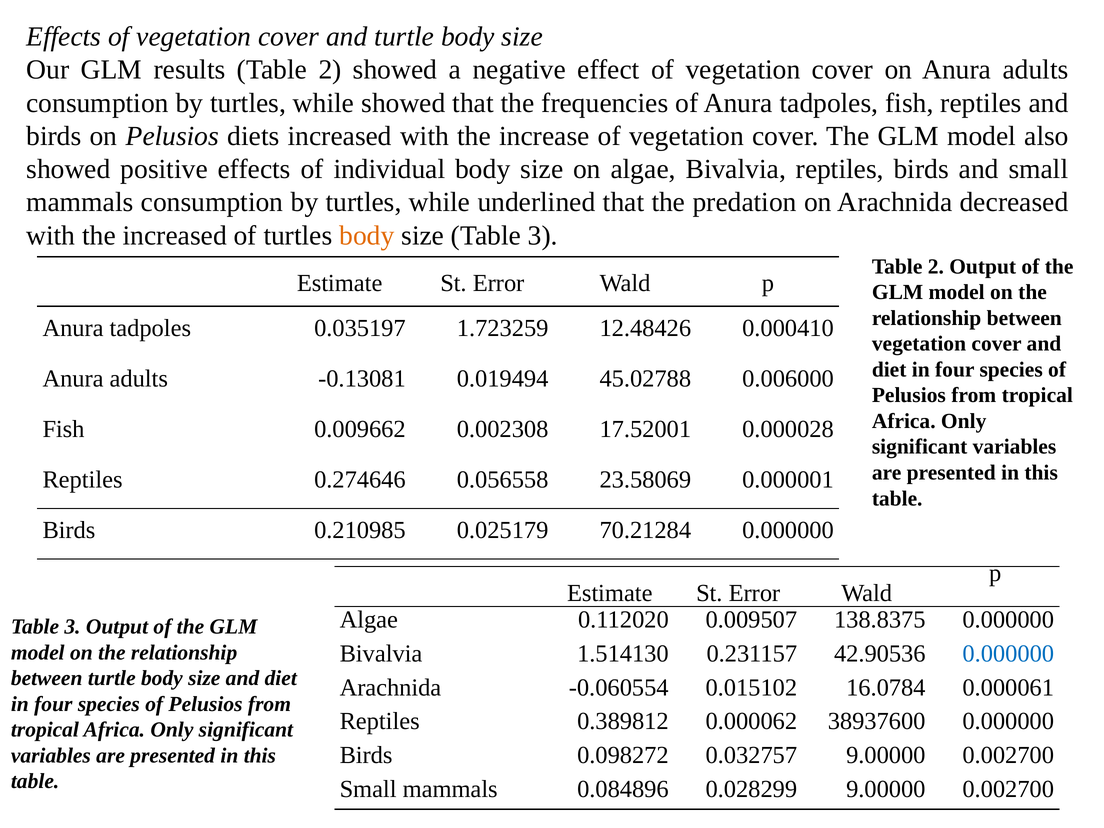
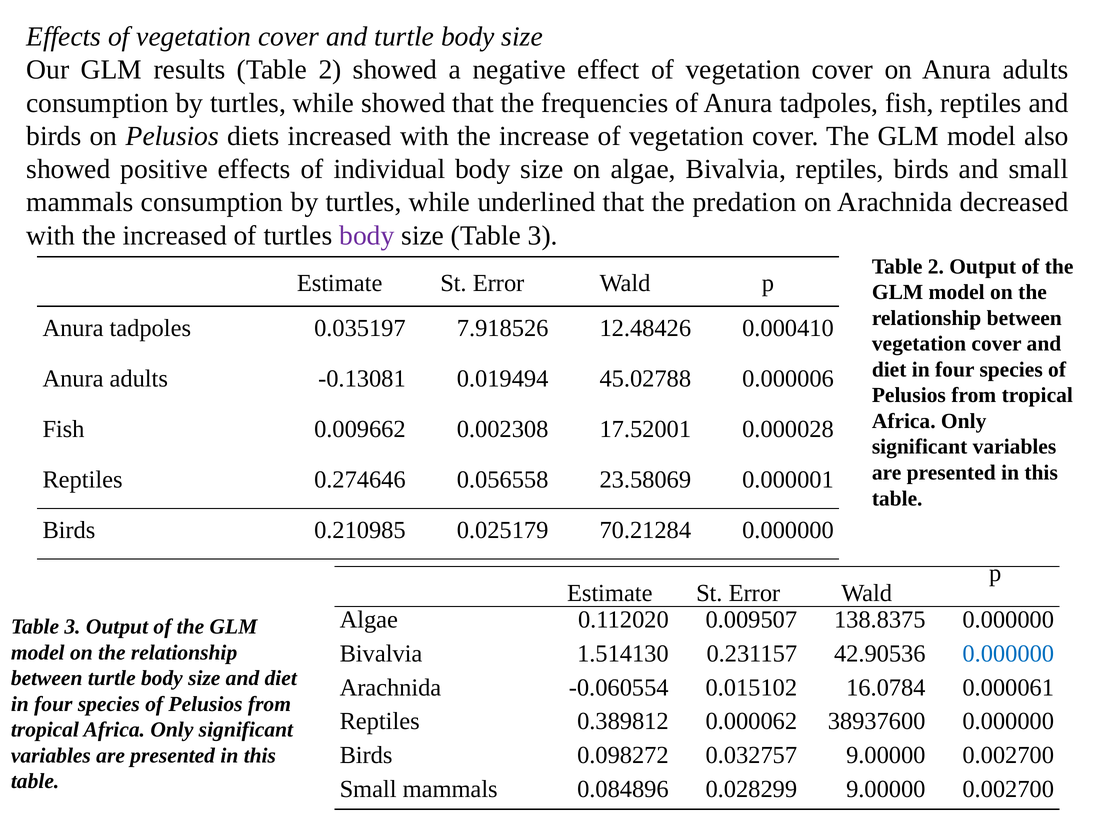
body colour: orange -> purple (367, 235)
1.723259: 1.723259 -> 7.918526 (503, 328)
0.006000: 0.006000 -> 0.000006 (788, 379)
